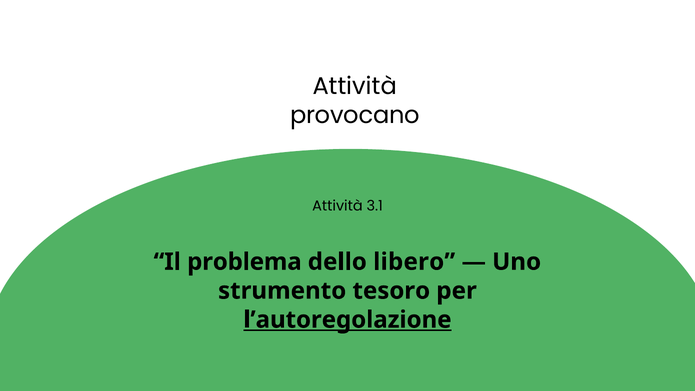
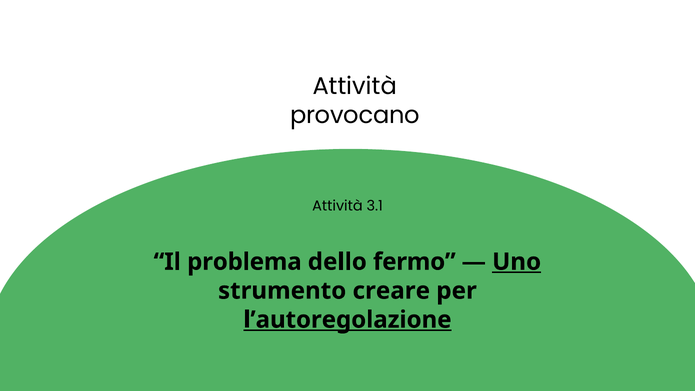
libero: libero -> fermo (414, 262)
Uno underline: none -> present (517, 262)
tesoro: tesoro -> creare (391, 291)
